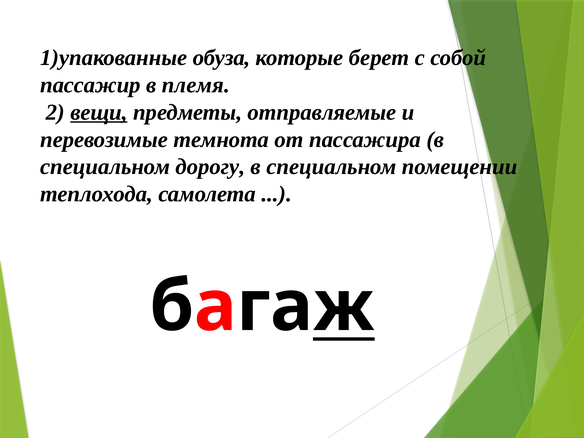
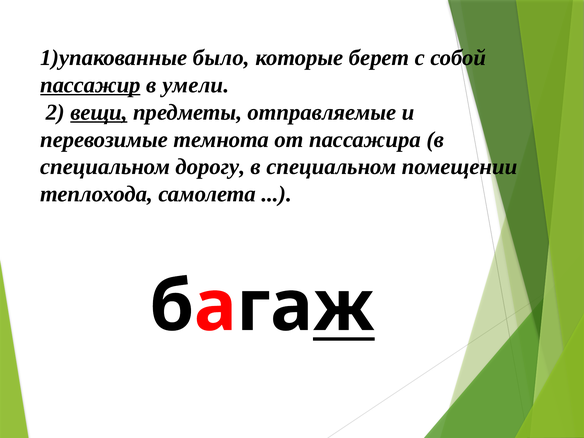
обуза: обуза -> было (221, 58)
пассажир underline: none -> present (90, 85)
племя: племя -> умели (196, 85)
